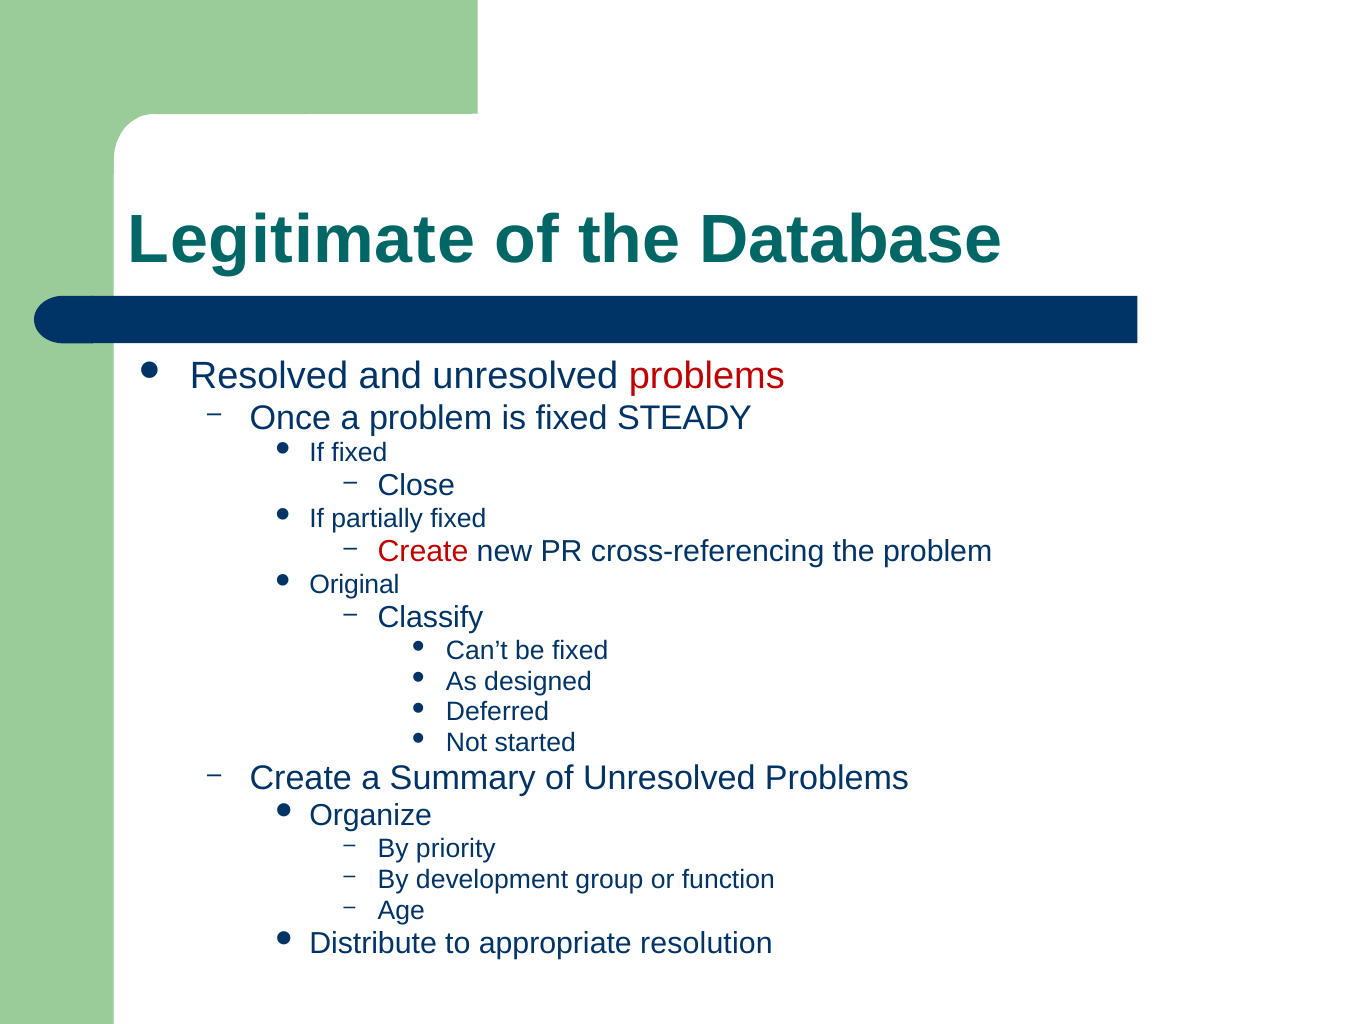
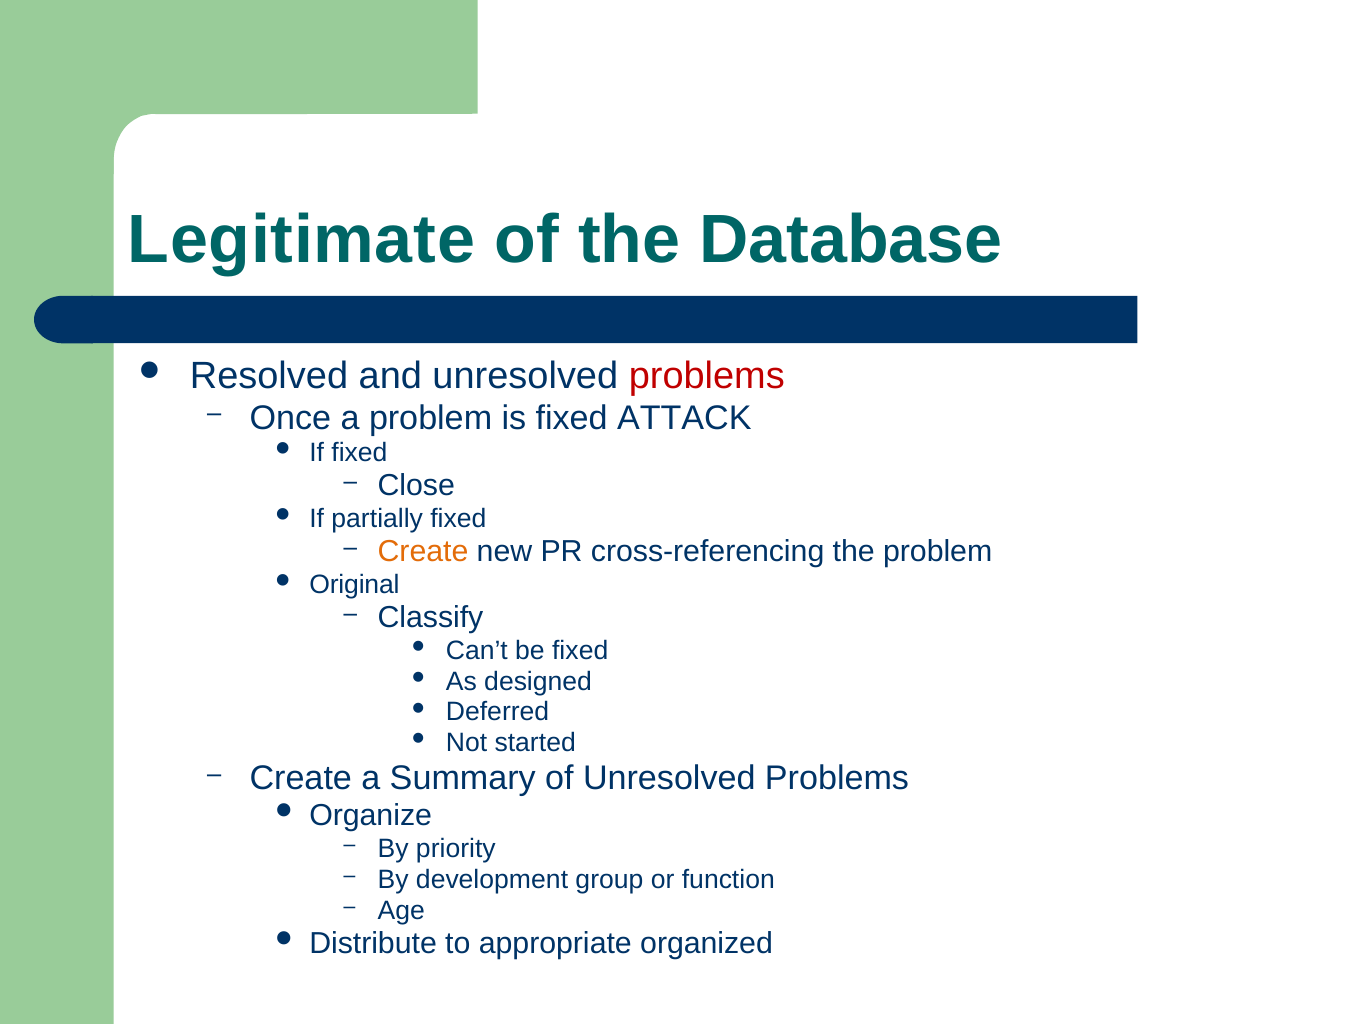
STEADY: STEADY -> ATTACK (684, 418)
Create colour: red -> orange (423, 552)
resolution: resolution -> organized (707, 943)
